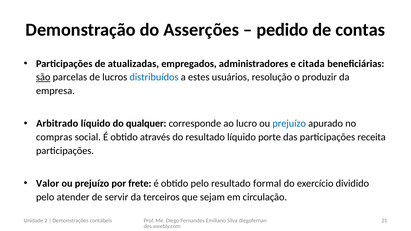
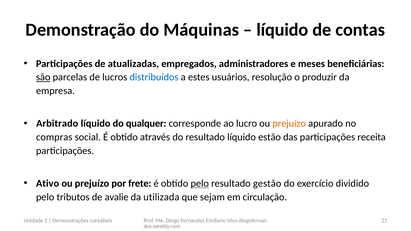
Asserções: Asserções -> Máquinas (201, 30)
pedido: pedido -> líquido (282, 30)
citada: citada -> meses (311, 64)
prejuízo colour: blue -> orange (289, 124)
porte: porte -> estão (270, 137)
Valor: Valor -> Ativo (48, 184)
pelo underline: none -> present (200, 184)
formal: formal -> gestão (267, 184)
atender: atender -> tributos (73, 197)
servir: servir -> avalie (117, 197)
terceiros: terceiros -> utilizada (161, 197)
